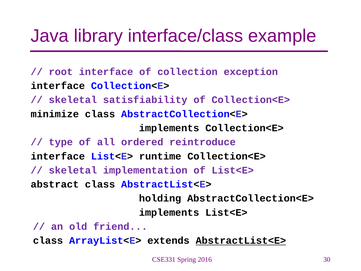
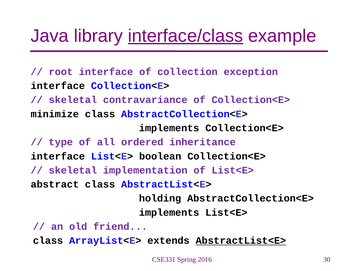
interface/class underline: none -> present (186, 36)
satisfiability: satisfiability -> contravariance (145, 100)
reintroduce: reintroduce -> inheritance (203, 142)
runtime: runtime -> boolean (160, 156)
